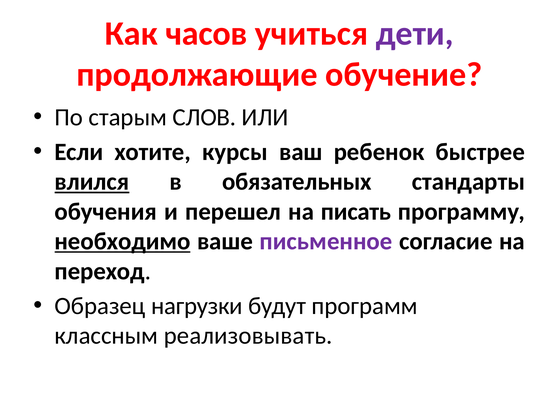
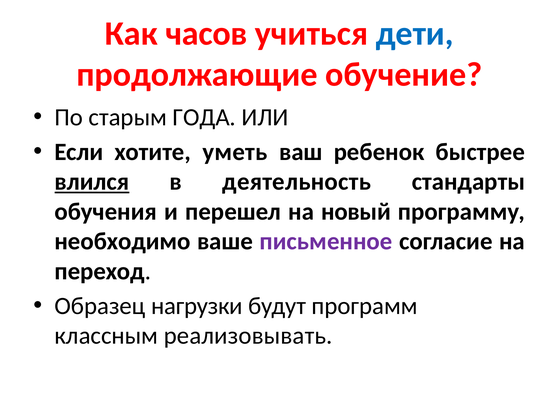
дети colour: purple -> blue (415, 34)
СЛОВ: СЛОВ -> ГОДА (204, 117)
курсы: курсы -> уметь (235, 152)
обязательных: обязательных -> деятельность (297, 182)
писать: писать -> новый (356, 212)
необходимо underline: present -> none (123, 242)
